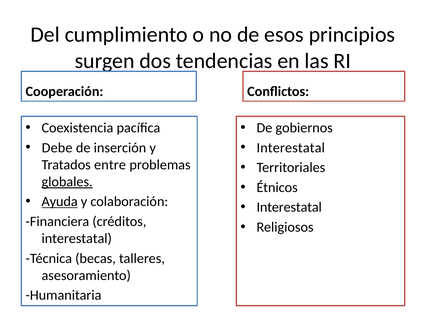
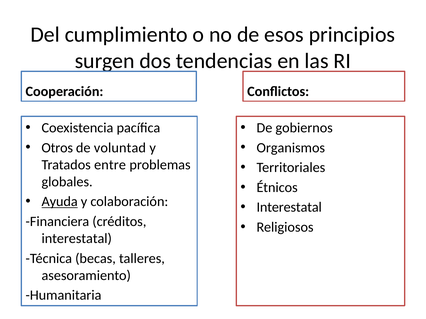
Debe: Debe -> Otros (57, 148)
inserción: inserción -> voluntad (120, 148)
Interestatal: Interestatal -> Organismos (291, 148)
globales underline: present -> none (67, 182)
